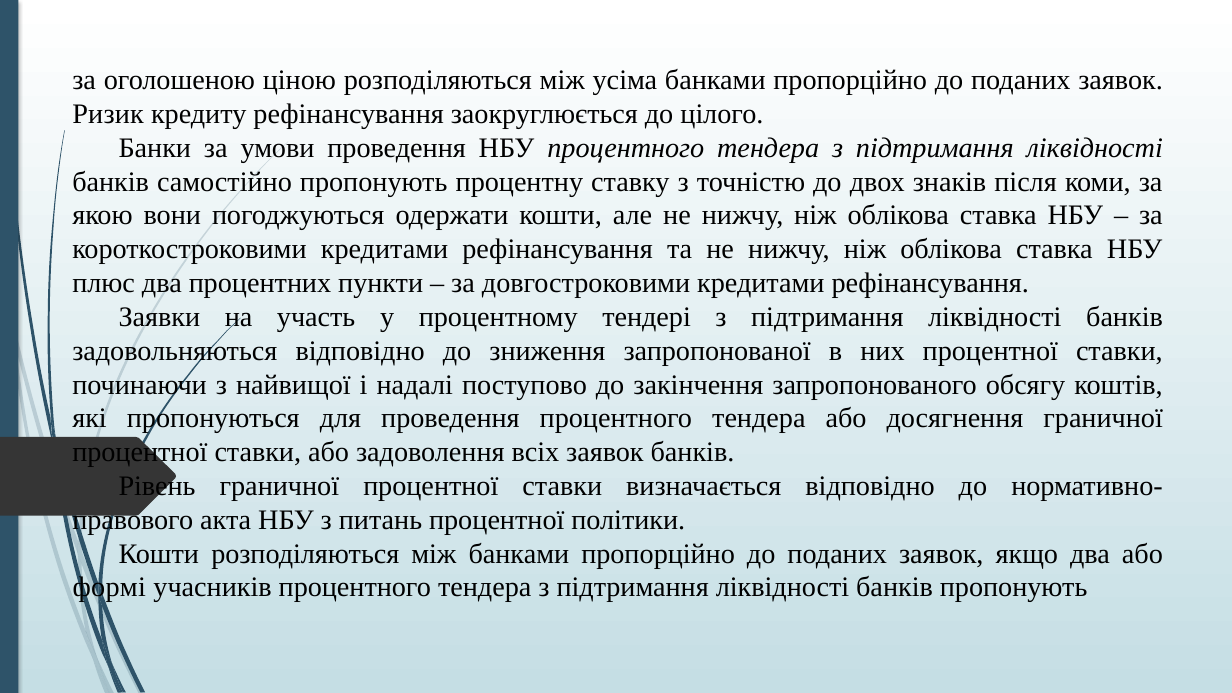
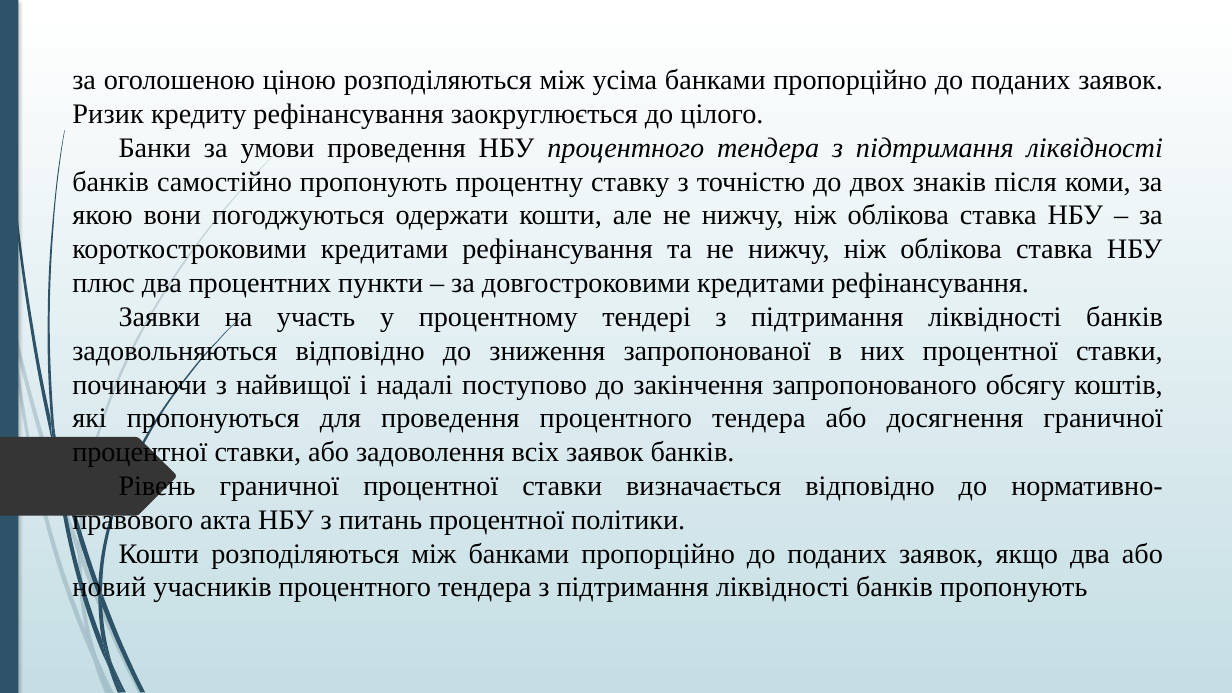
формі: формі -> новий (109, 588)
